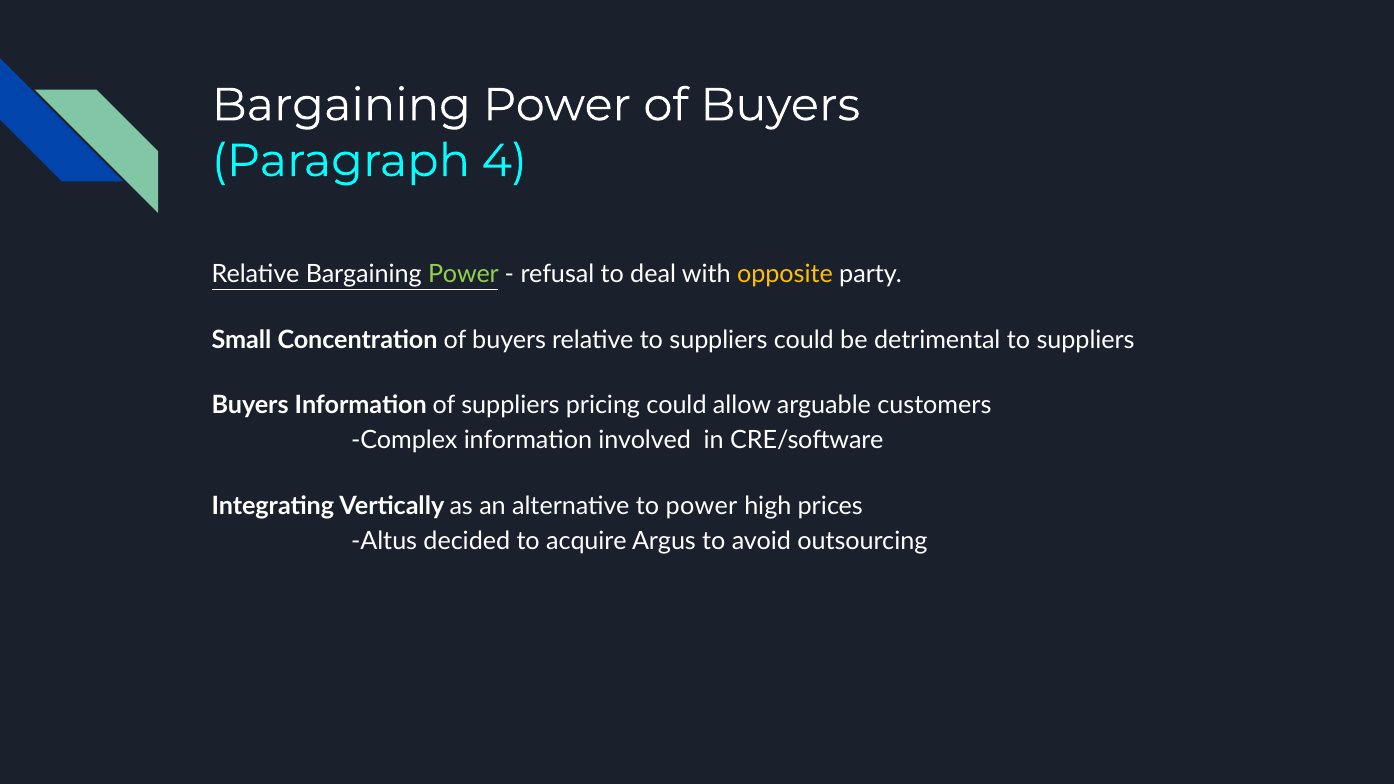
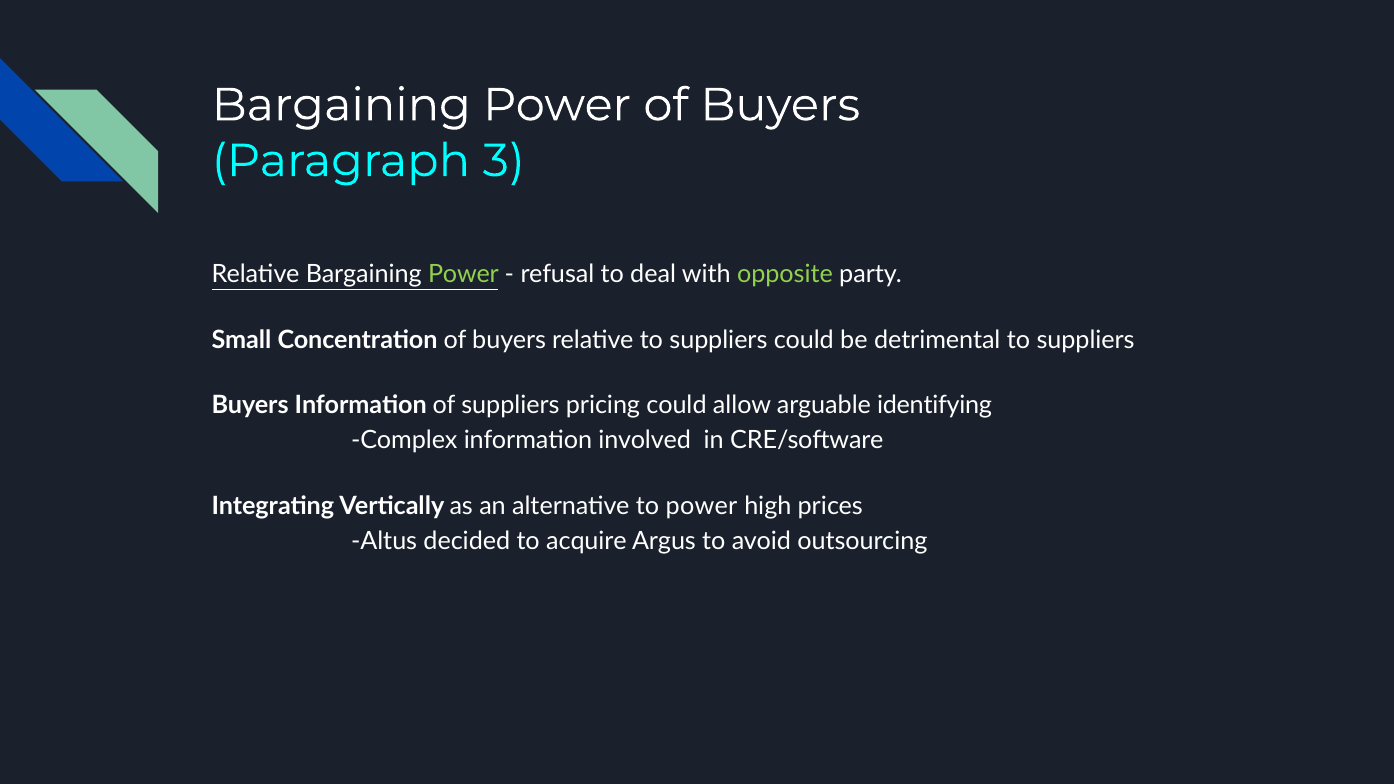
4: 4 -> 3 (504, 161)
opposite colour: yellow -> light green (785, 274)
customers: customers -> identifying (935, 406)
